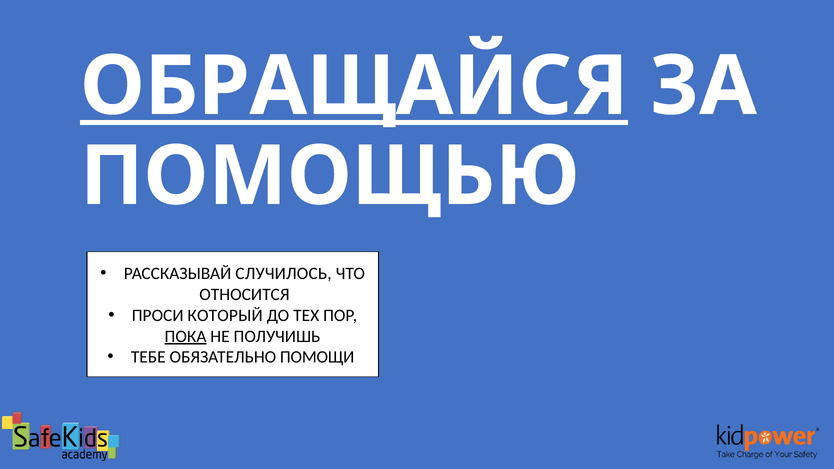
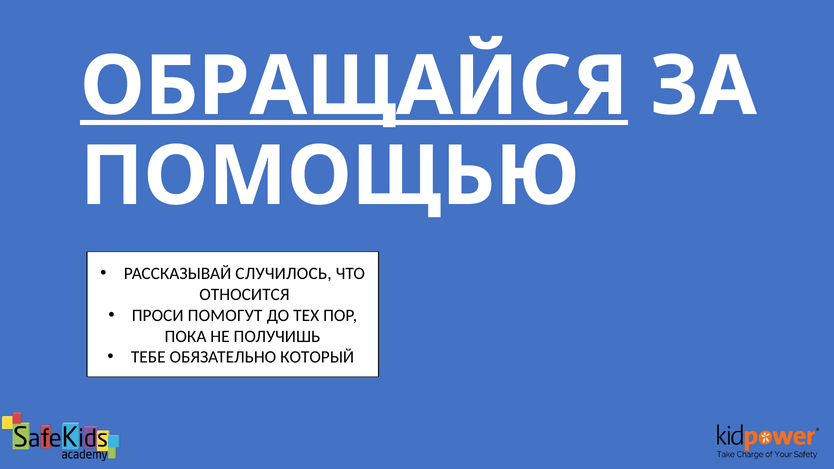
КОТОРЫЙ: КОТОРЫЙ -> ПОМОГУТ (225, 316)
ПОКА underline: present -> none (186, 336)
ПОМОЩИ: ПОМОЩИ -> КОТОРЫЙ (317, 357)
